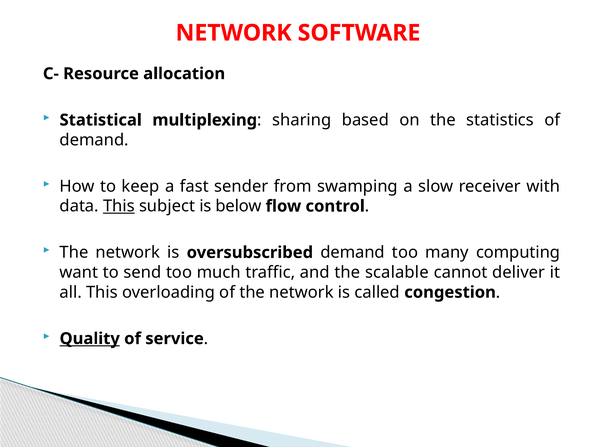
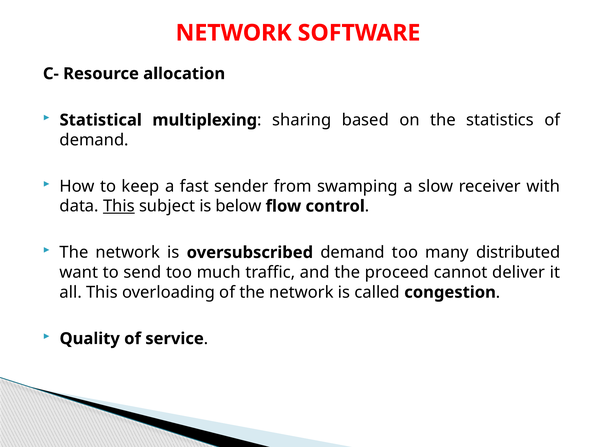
computing: computing -> distributed (518, 253)
scalable: scalable -> proceed (397, 272)
Quality underline: present -> none (90, 339)
